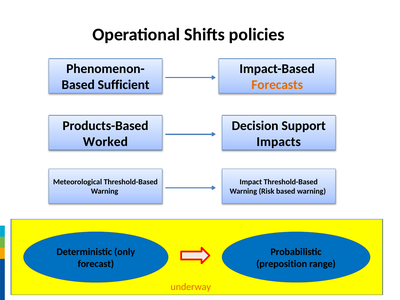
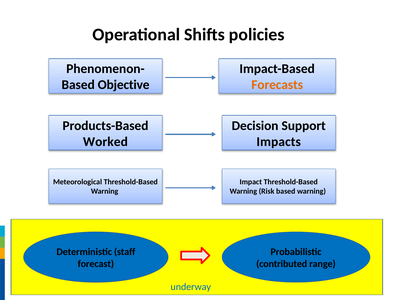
Sufficient: Sufficient -> Objective (124, 85)
only: only -> staff (125, 252)
preposition: preposition -> contributed (282, 264)
underway colour: orange -> blue (191, 287)
